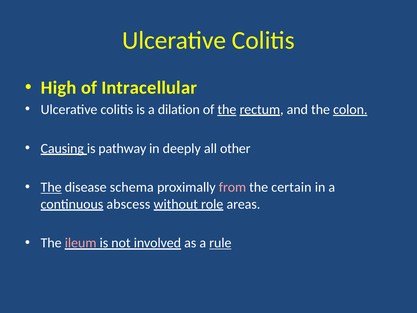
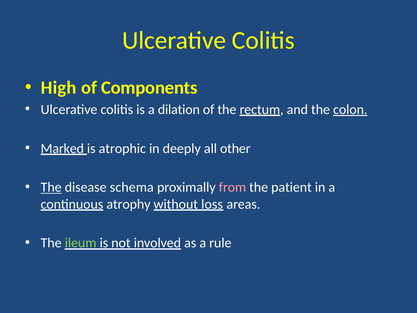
Intracellular: Intracellular -> Components (149, 87)
the underline: present -> none (227, 109)
Causing: Causing -> Marked (62, 148)
pathway: pathway -> atrophic (122, 148)
certain: certain -> patient (291, 187)
abscess: abscess -> atrophy (128, 204)
role: role -> loss (212, 204)
ileum colour: pink -> light green (81, 243)
rule underline: present -> none (220, 243)
